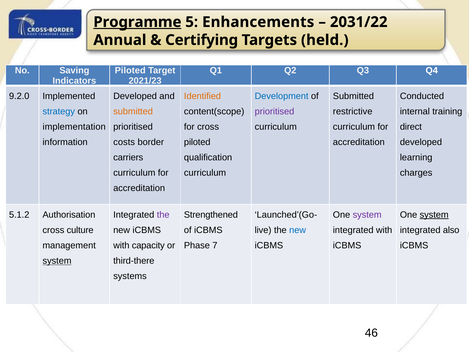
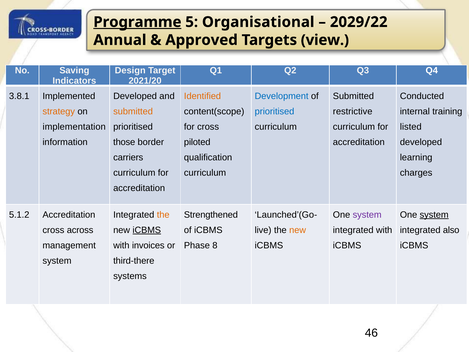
Enhancements: Enhancements -> Organisational (258, 22)
2031/22: 2031/22 -> 2029/22 (359, 22)
Certifying: Certifying -> Approved (202, 40)
held: held -> view (325, 40)
Piloted: Piloted -> Design (130, 70)
2021/23: 2021/23 -> 2021/20 (145, 81)
9.2.0: 9.2.0 -> 3.8.1 (19, 96)
strategy colour: blue -> orange (59, 111)
prioritised colour: purple -> blue (275, 111)
direct: direct -> listed (411, 127)
costs: costs -> those (124, 142)
5.1.2 Authorisation: Authorisation -> Accreditation (69, 215)
the colour: purple -> orange (163, 215)
culture: culture -> across (80, 230)
iCBMS underline: none -> present (147, 230)
new colour: blue -> orange (298, 230)
capacity: capacity -> invoices (148, 245)
7: 7 -> 8 (215, 245)
system underline: present -> none (57, 261)
